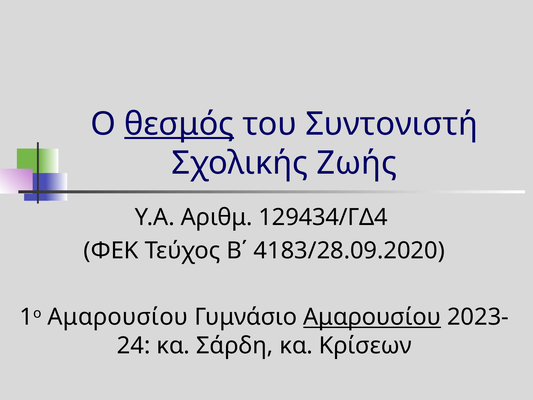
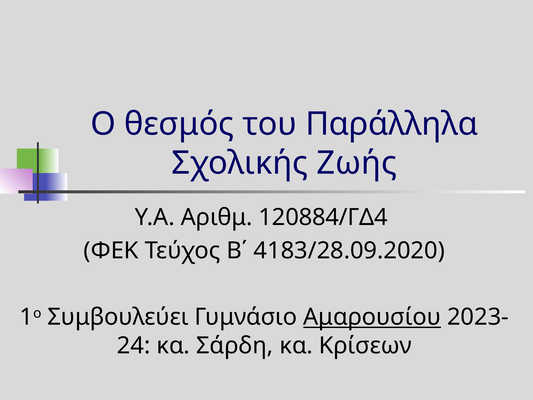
θεσμός underline: present -> none (179, 124)
Συντονιστή: Συντονιστή -> Παράλληλα (392, 124)
129434/ΓΔ4: 129434/ΓΔ4 -> 120884/ΓΔ4 (323, 217)
1ο Αμαρουσίου: Αμαρουσίου -> Συμβουλεύει (118, 317)
